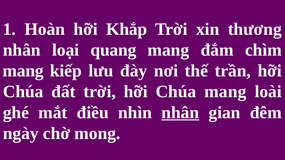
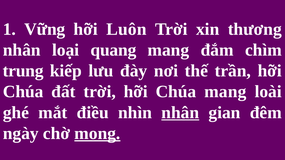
Hoàn: Hoàn -> Vững (45, 29)
Khắp: Khắp -> Luôn (126, 29)
mang: mang -> trung (23, 71)
mong underline: none -> present (97, 134)
